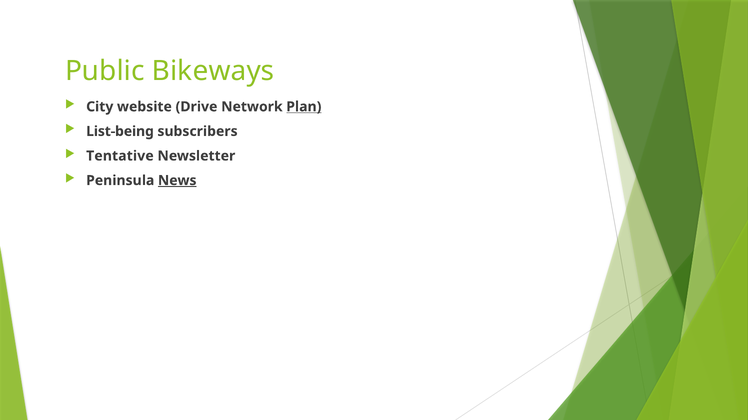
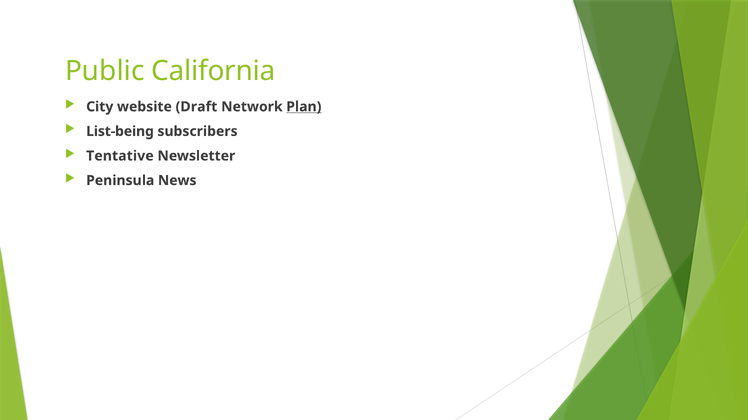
Bikeways: Bikeways -> California (213, 71)
Drive: Drive -> Draft (196, 107)
News underline: present -> none (177, 181)
